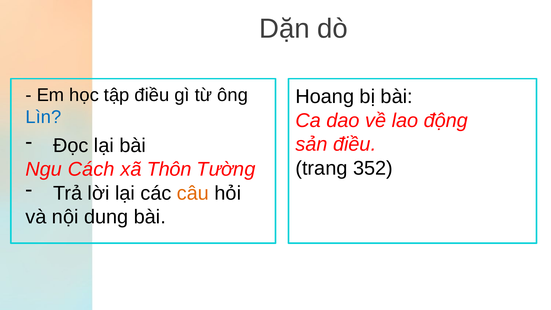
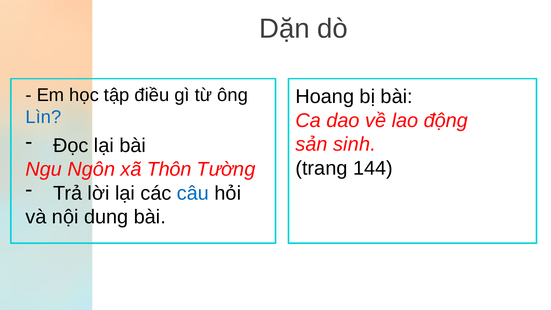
sản điều: điều -> sinh (355, 144)
352: 352 -> 144 (373, 168)
Cách: Cách -> Ngôn (91, 169)
câu colour: orange -> blue (193, 193)
